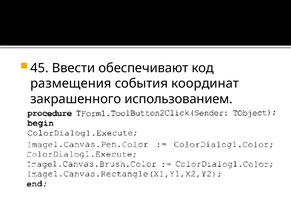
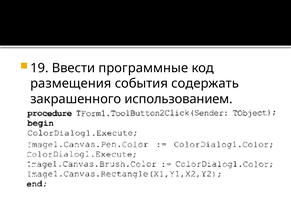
45: 45 -> 19 (39, 68)
обеспечивают: обеспечивают -> программные (143, 68)
координат: координат -> содержать (205, 84)
